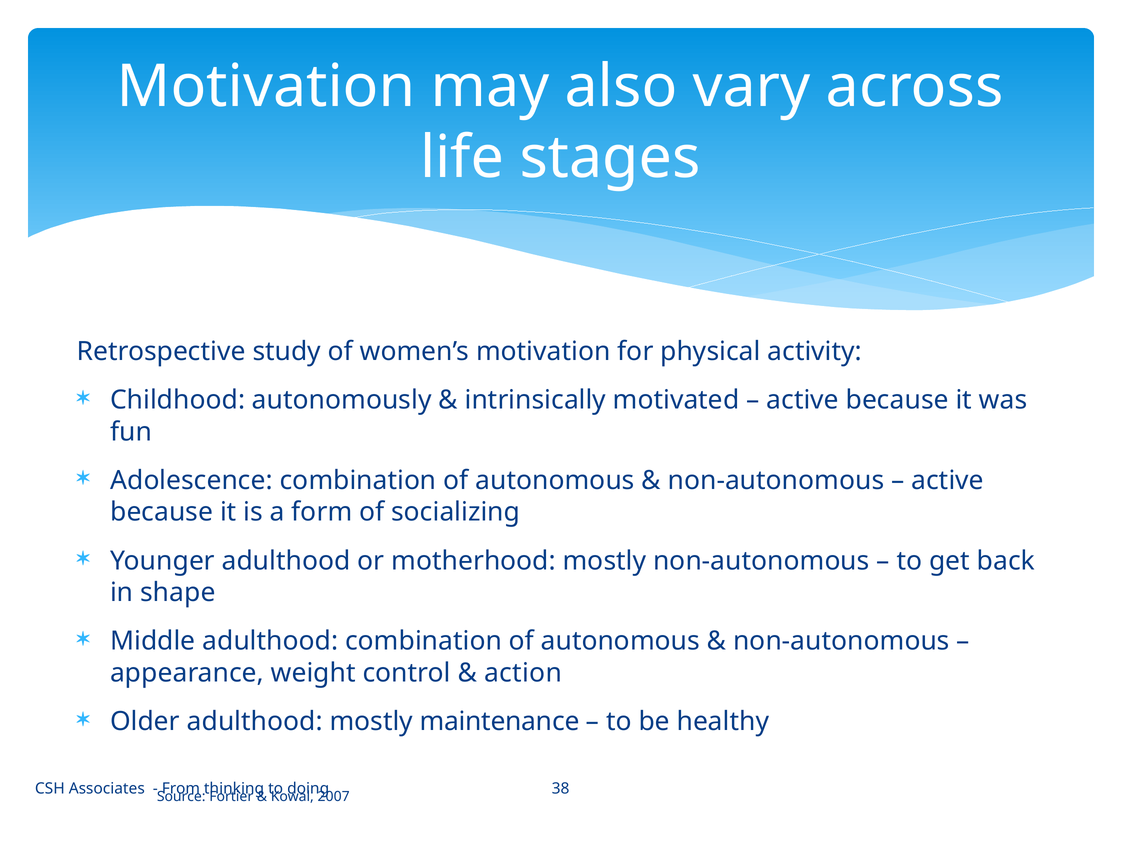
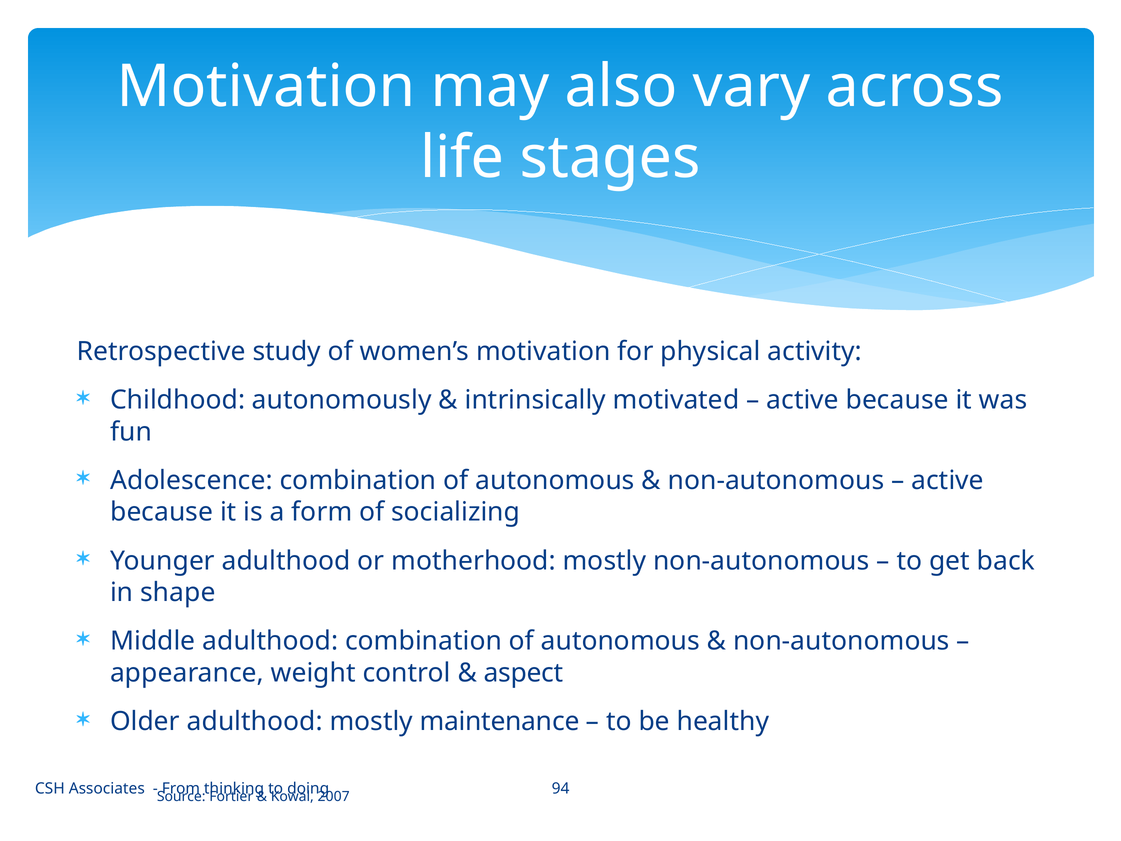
action: action -> aspect (523, 673)
38: 38 -> 94 (561, 788)
